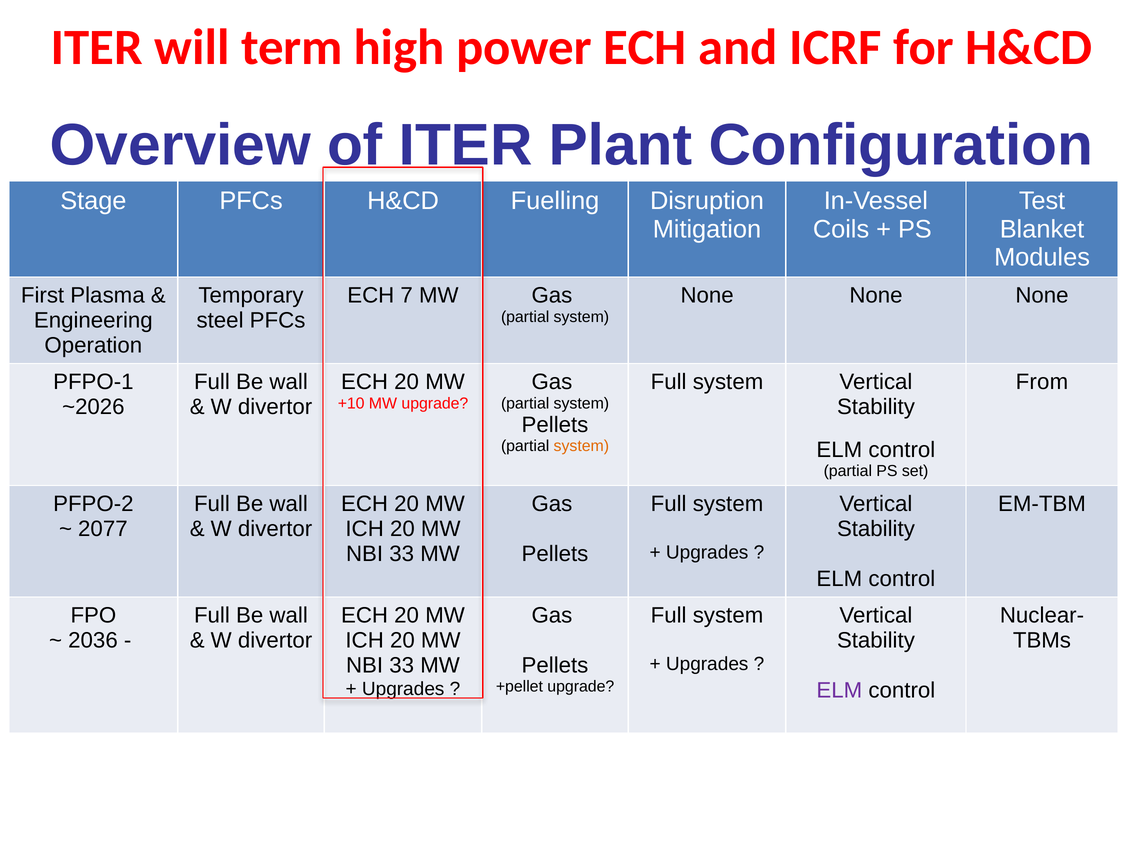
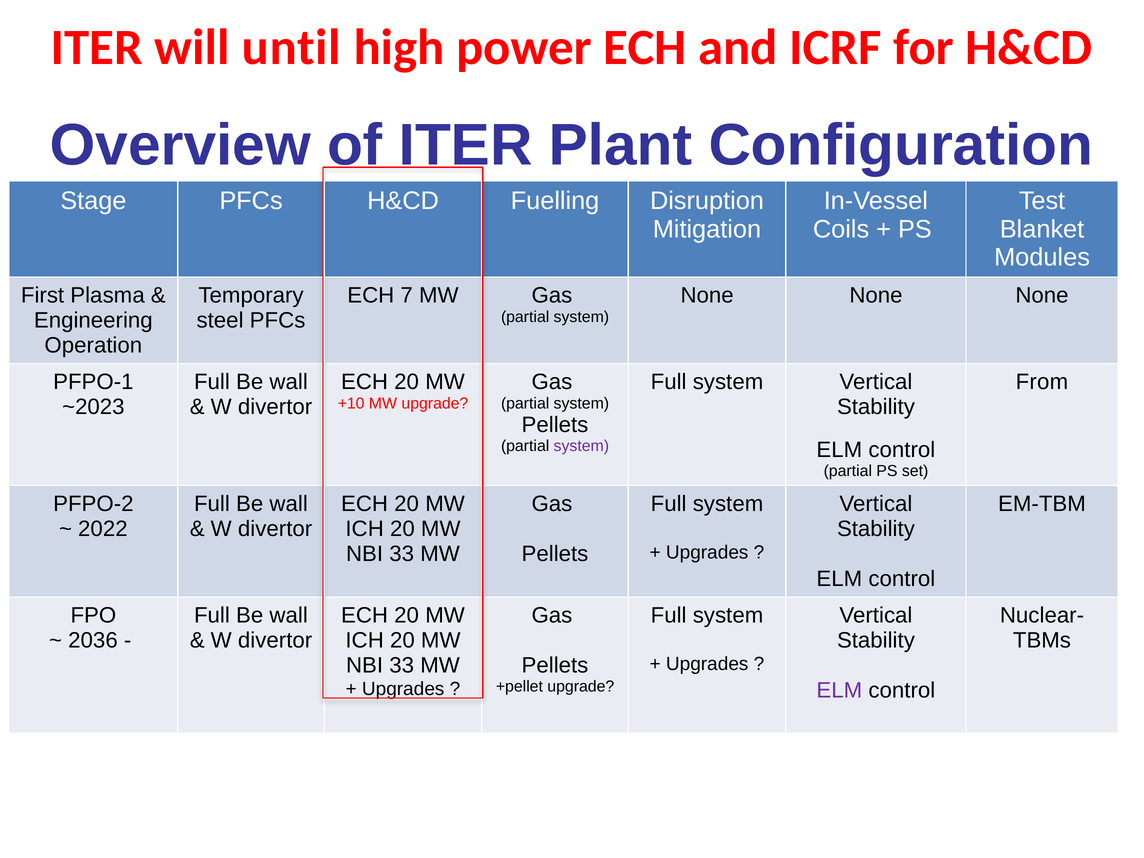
term: term -> until (291, 47)
~2026: ~2026 -> ~2023 (93, 407)
system colour: orange -> purple (581, 446)
2077: 2077 -> 2022 (103, 529)
